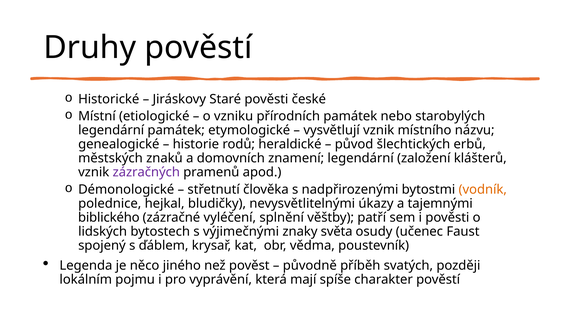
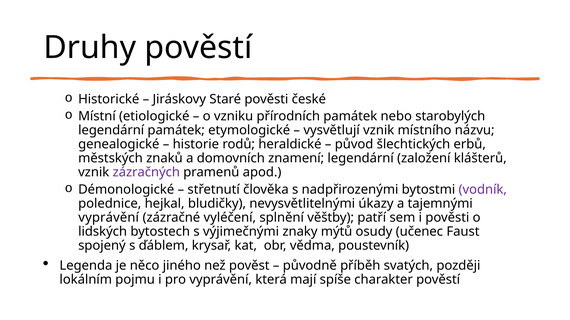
vodník colour: orange -> purple (483, 190)
biblického: biblického -> vyprávění (109, 218)
světa: světa -> mýtů (337, 232)
